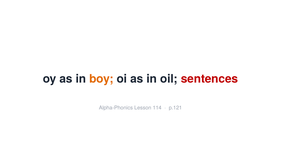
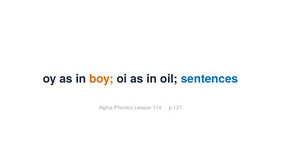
sentences colour: red -> blue (209, 79)
